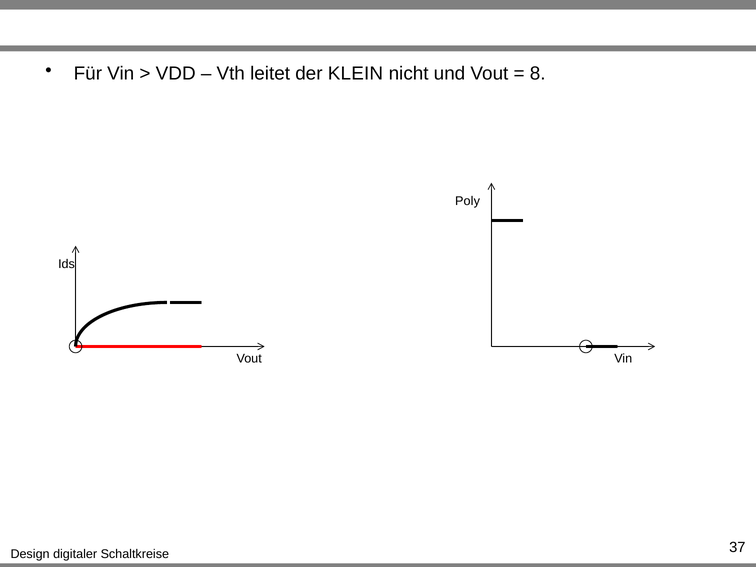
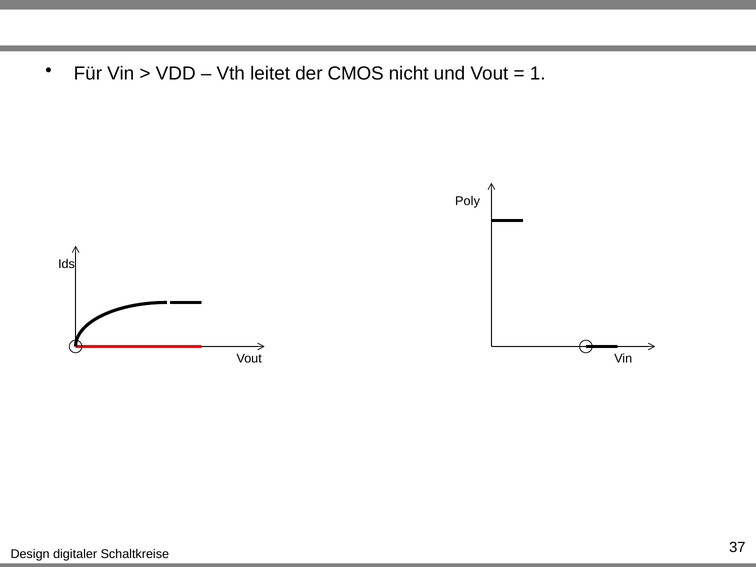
KLEIN: KLEIN -> CMOS (356, 74)
8: 8 -> 1 (538, 74)
